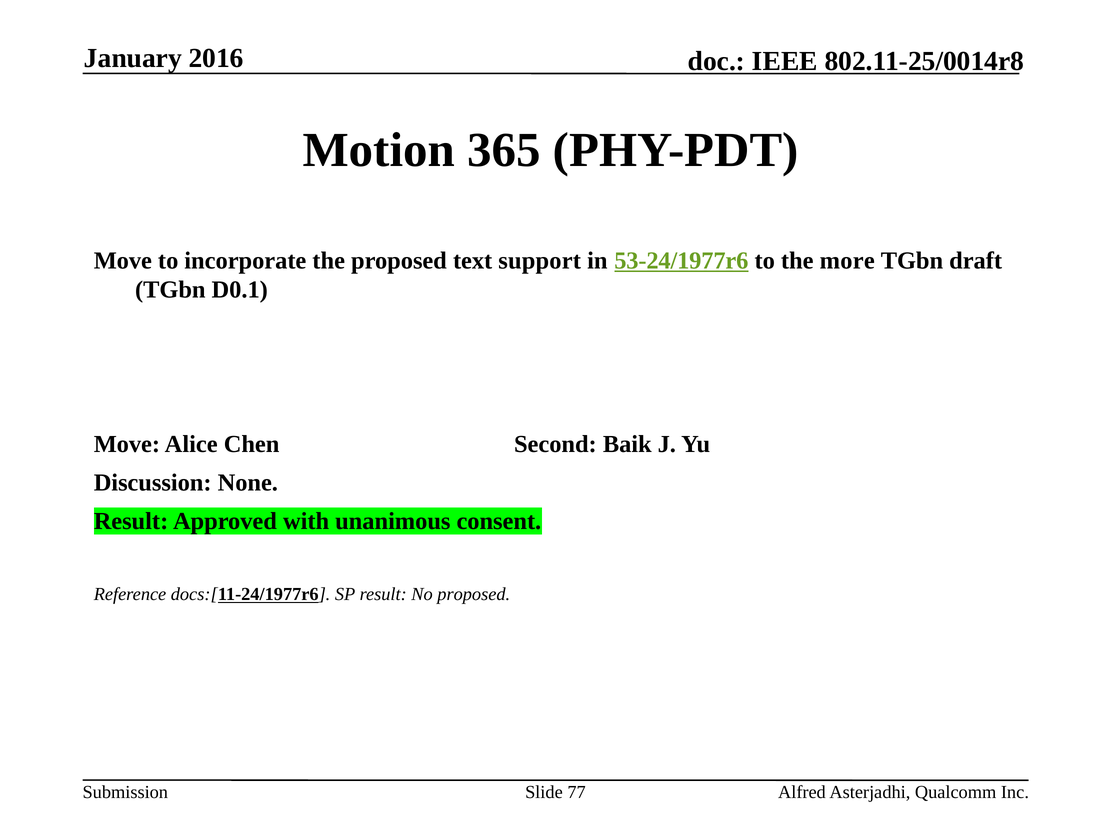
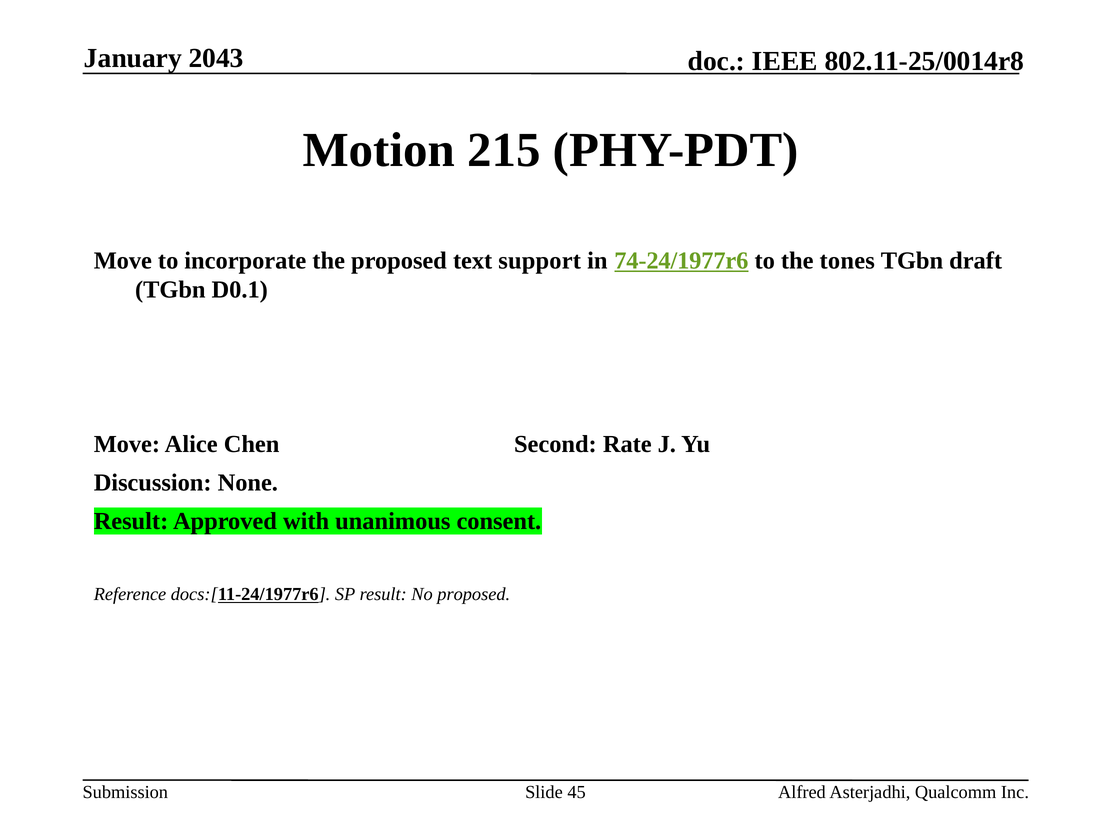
2016: 2016 -> 2043 (216, 58)
365: 365 -> 215 (504, 150)
53-24/1977r6: 53-24/1977r6 -> 74-24/1977r6 (681, 261)
more: more -> tones (847, 261)
Baik: Baik -> Rate (627, 444)
77: 77 -> 45 (577, 793)
